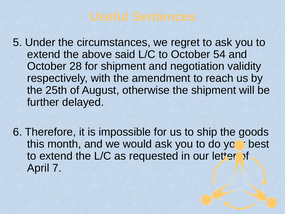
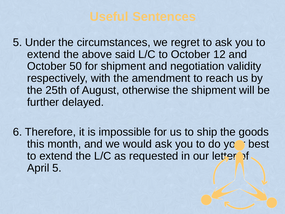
54: 54 -> 12 (219, 54)
28: 28 -> 50 (76, 66)
April 7: 7 -> 5 (57, 168)
